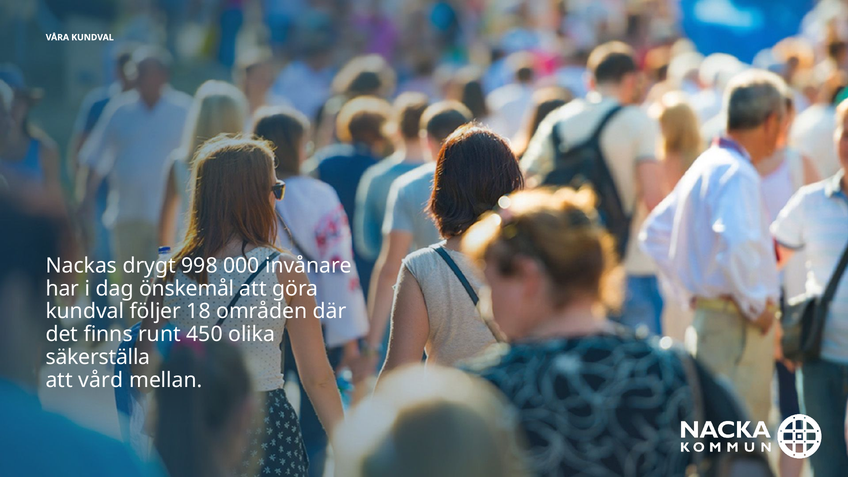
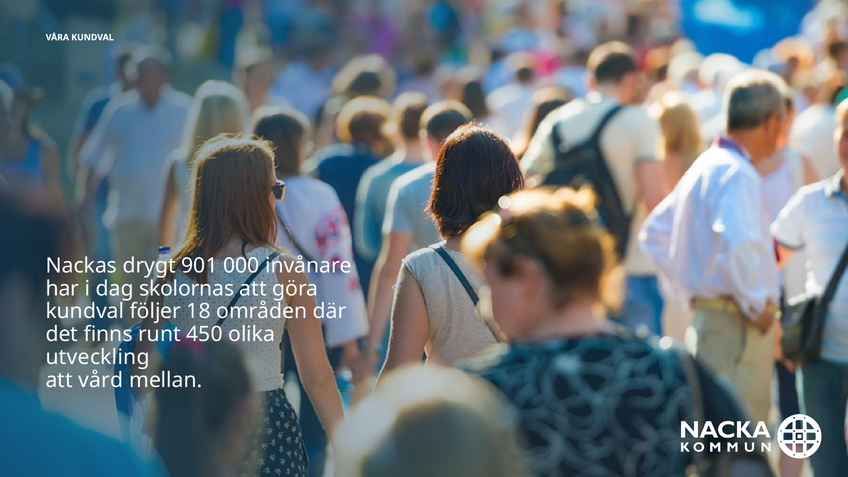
998: 998 -> 901 (200, 266)
önskemål: önskemål -> skolornas (187, 289)
säkerställa: säkerställa -> utveckling (98, 357)
